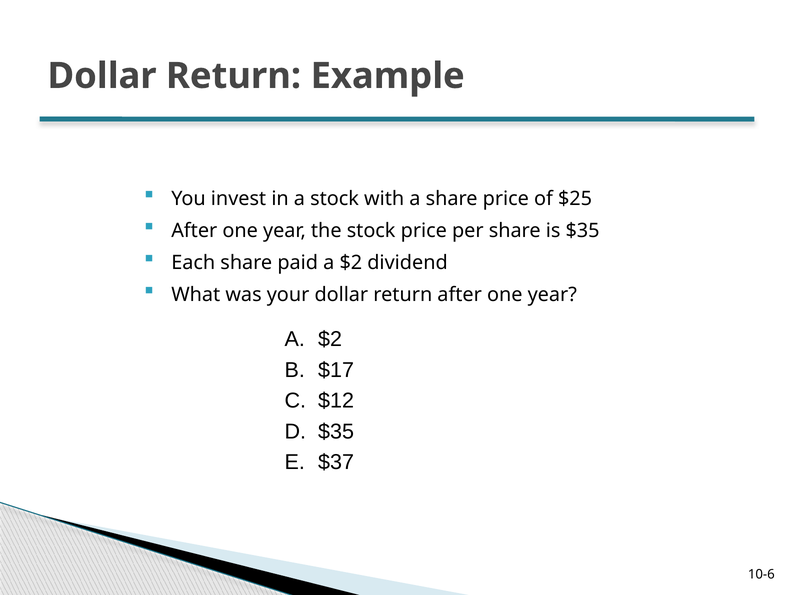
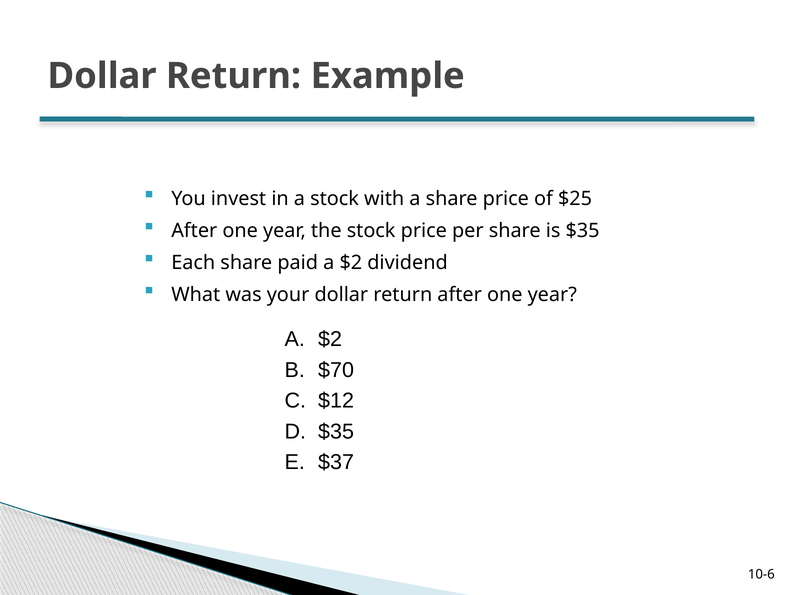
$17: $17 -> $70 (336, 370)
